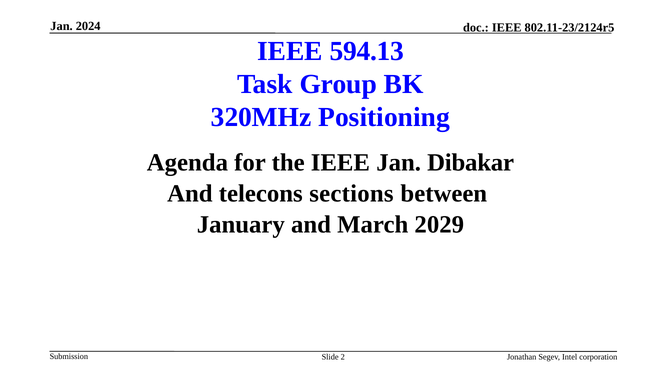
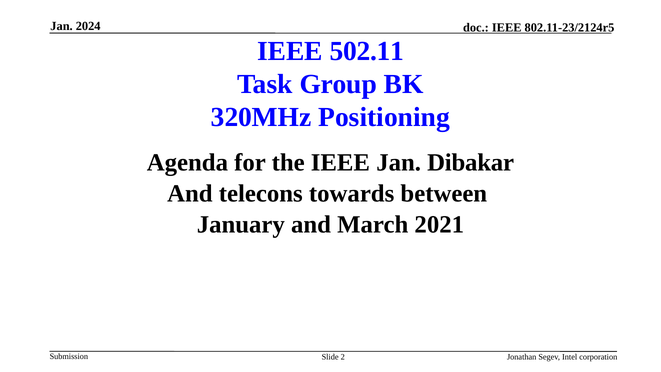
594.13: 594.13 -> 502.11 (367, 51)
sections: sections -> towards (352, 194)
2029: 2029 -> 2021 (439, 224)
